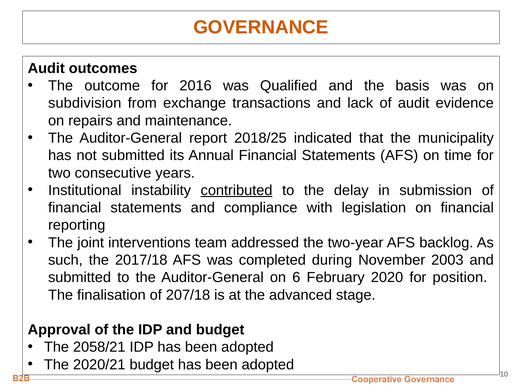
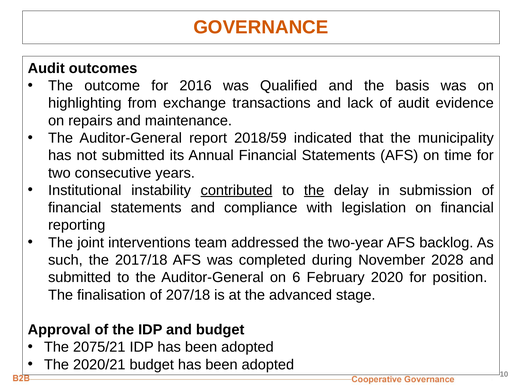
subdivision: subdivision -> highlighting (85, 103)
2018/25: 2018/25 -> 2018/59 (260, 138)
the underline: none -> present (314, 190)
2003: 2003 -> 2028 (447, 260)
2058/21: 2058/21 -> 2075/21 (99, 347)
